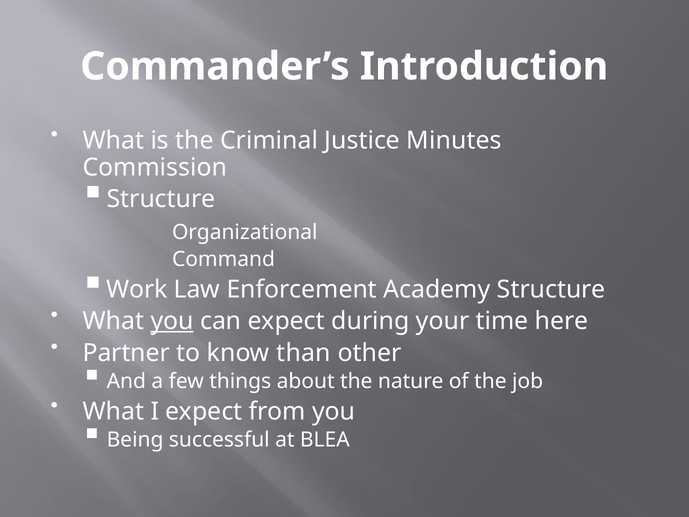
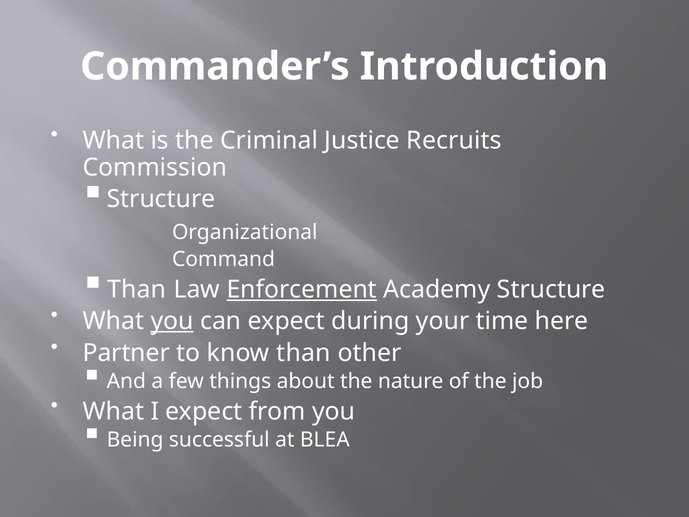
Minutes: Minutes -> Recruits (454, 141)
Work: Work -> Than (137, 289)
Enforcement underline: none -> present (302, 289)
